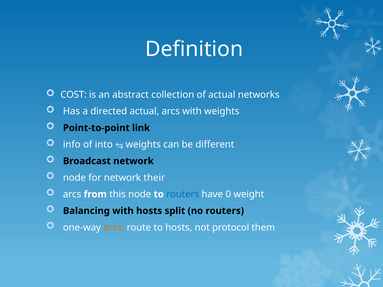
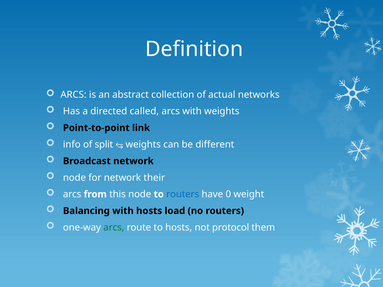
COST: COST -> ARCS (73, 95)
directed actual: actual -> called (144, 111)
into: into -> split (104, 145)
split: split -> load (175, 211)
arcs colour: orange -> green (114, 228)
